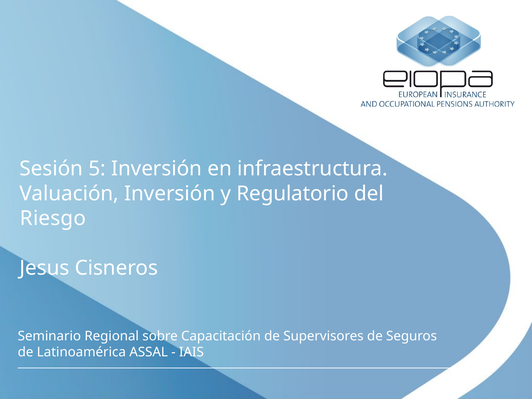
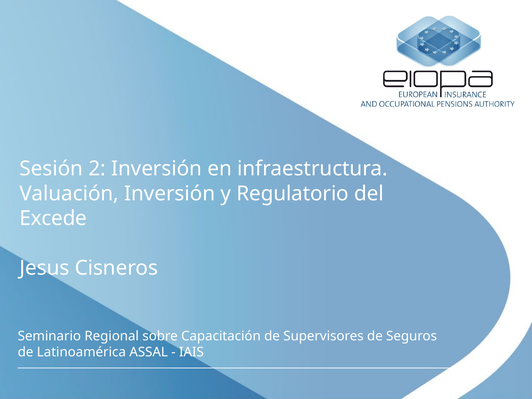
5: 5 -> 2 (97, 169)
Riesgo: Riesgo -> Excede (53, 218)
